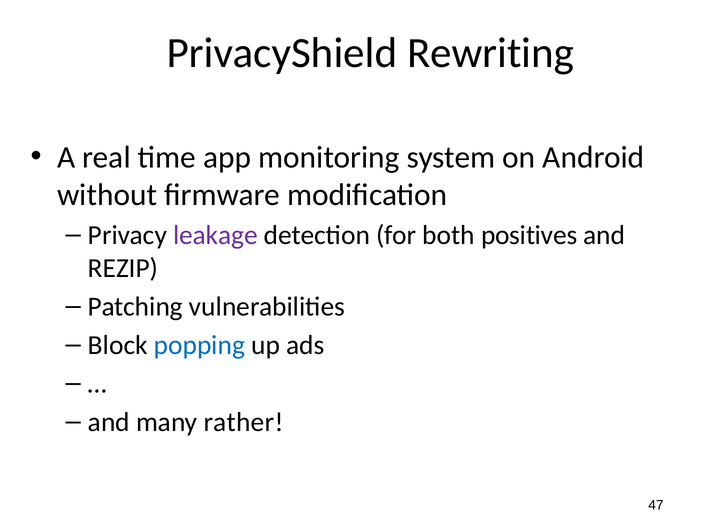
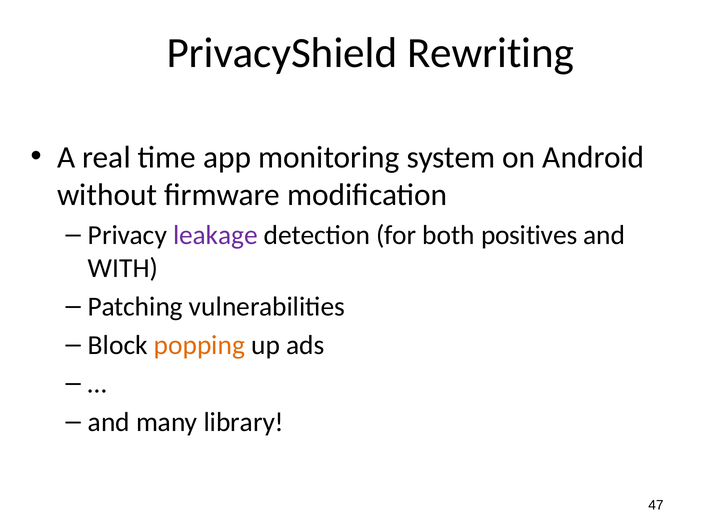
REZIP: REZIP -> WITH (123, 268)
popping colour: blue -> orange (199, 345)
rather: rather -> library (244, 422)
